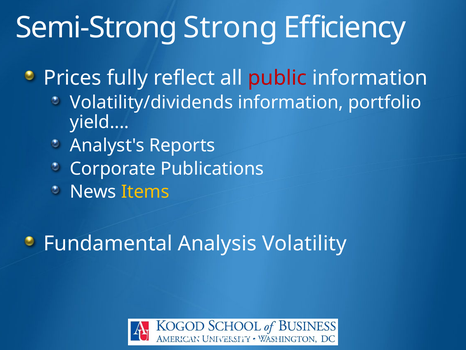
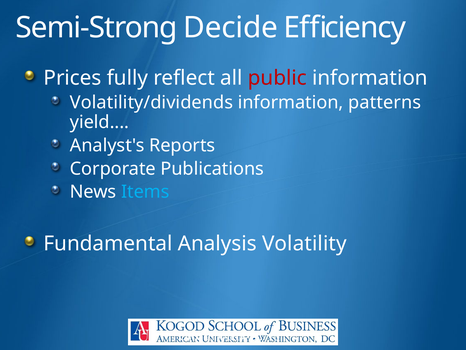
Strong: Strong -> Decide (231, 28)
portfolio: portfolio -> patterns (385, 102)
Items colour: yellow -> light blue (145, 192)
